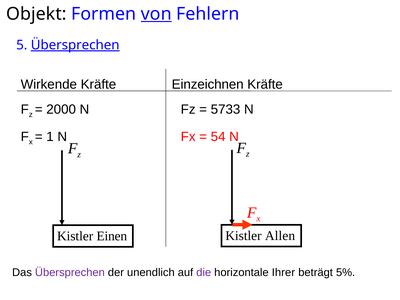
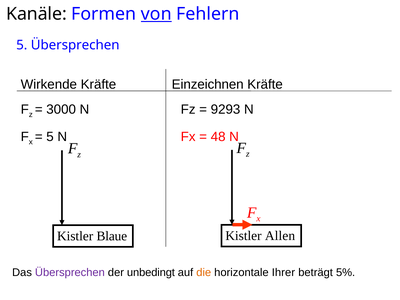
Objekt: Objekt -> Kanäle (37, 14)
Übersprechen underline: present -> none (75, 45)
2000: 2000 -> 3000 (61, 109)
5733: 5733 -> 9293 (226, 109)
1: 1 -> 5 (50, 137)
54: 54 -> 48 (218, 137)
Einen: Einen -> Blaue (112, 236)
unendlich: unendlich -> unbedingt (151, 272)
die colour: purple -> orange (204, 272)
